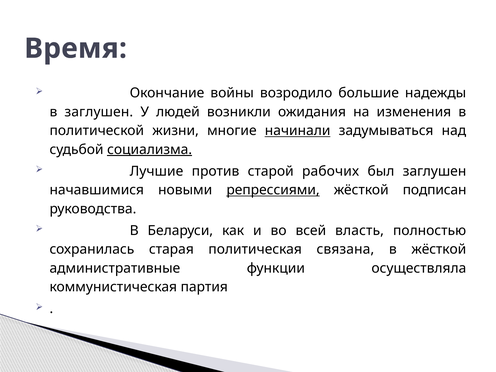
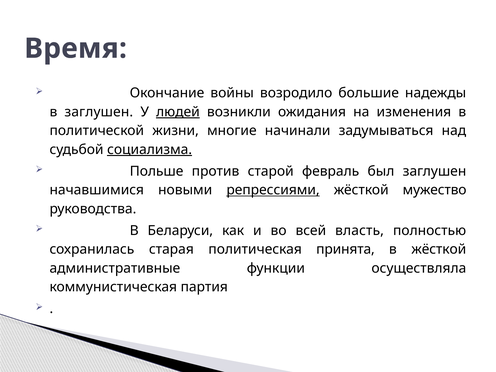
людей underline: none -> present (178, 112)
начинали underline: present -> none (298, 131)
Лучшие: Лучшие -> Польше (157, 171)
рабочих: рабочих -> февраль (331, 171)
подписан: подписан -> мужество (435, 190)
связана: связана -> принята (346, 249)
